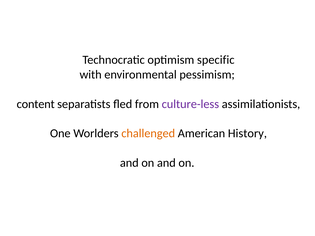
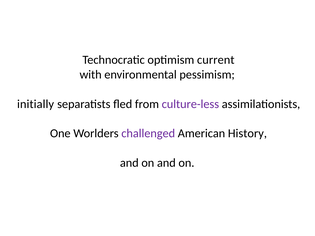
specific: specific -> current (216, 60)
content: content -> initially (36, 104)
challenged colour: orange -> purple (148, 134)
